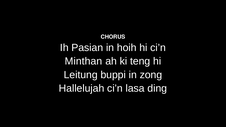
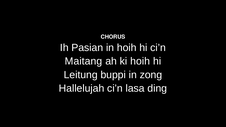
Minthan: Minthan -> Maitang (84, 61)
ki teng: teng -> hoih (140, 61)
